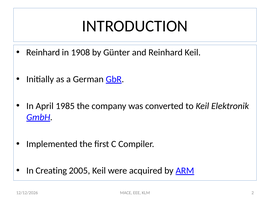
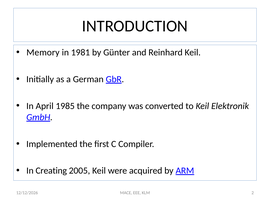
Reinhard: Reinhard -> Memory (43, 53)
1908: 1908 -> 1981 (81, 53)
